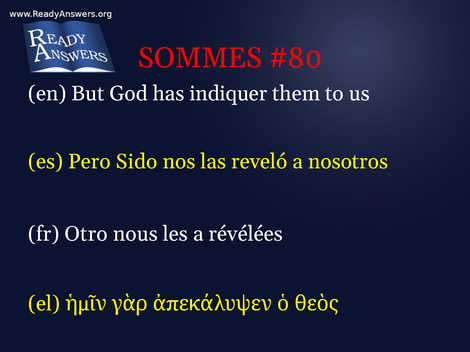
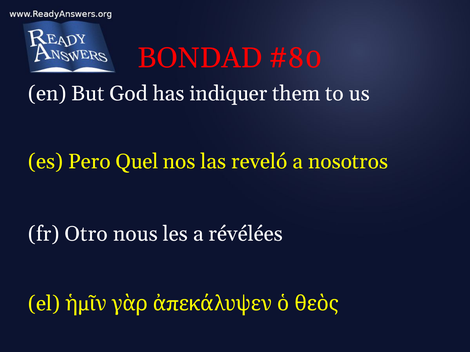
SOMMES: SOMMES -> BONDAD (200, 58)
Sido: Sido -> Quel (137, 162)
